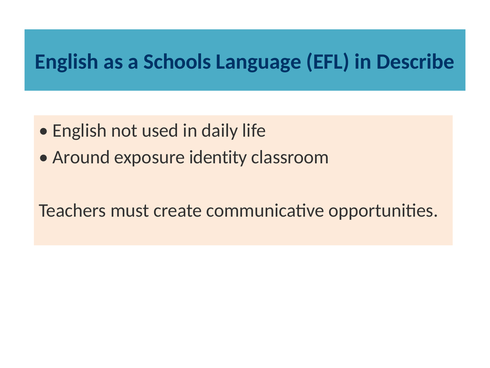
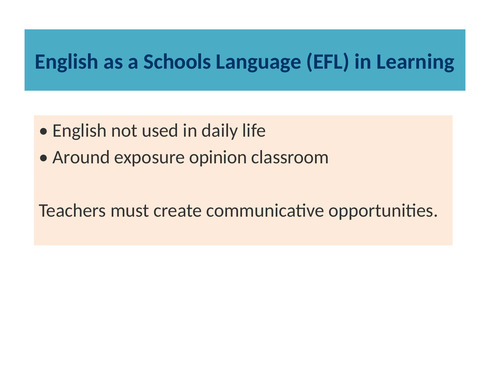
Describe: Describe -> Learning (415, 61)
identity: identity -> opinion (218, 157)
